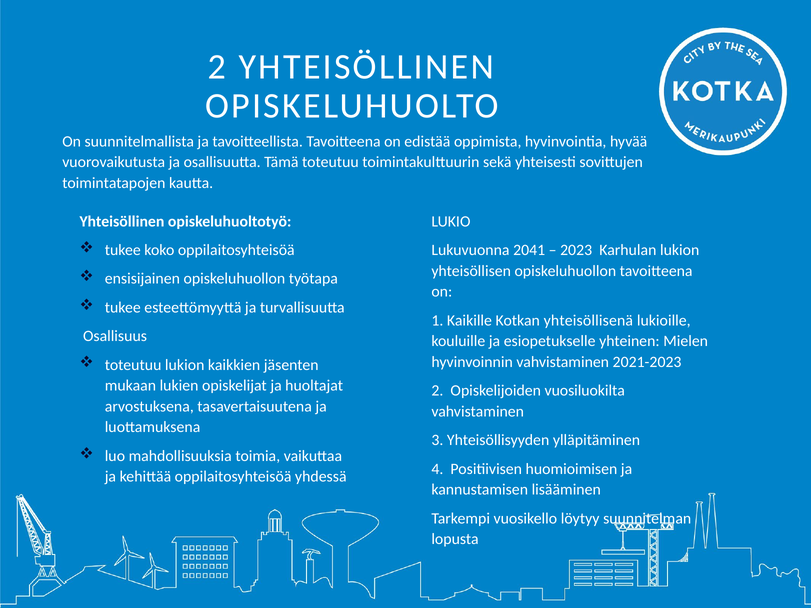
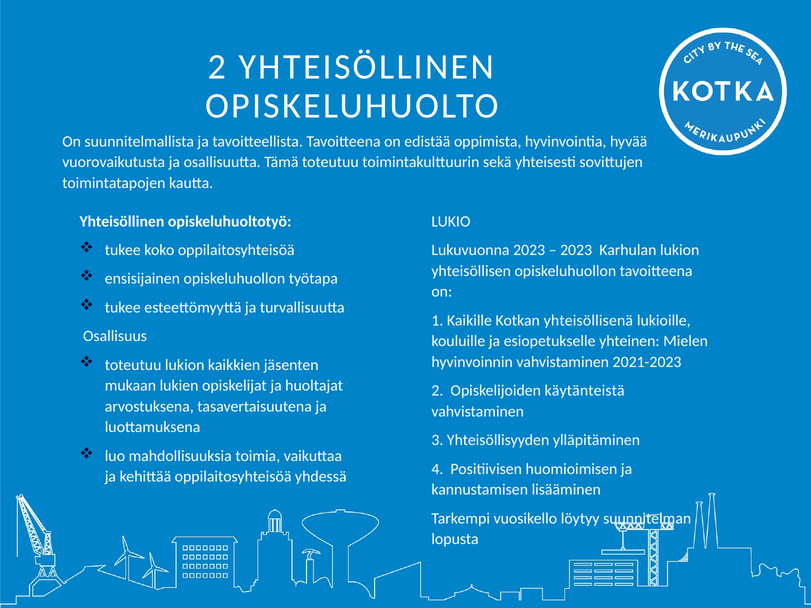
Lukuvuonna 2041: 2041 -> 2023 (529, 250)
vuosiluokilta: vuosiluokilta -> käytänteistä (585, 391)
